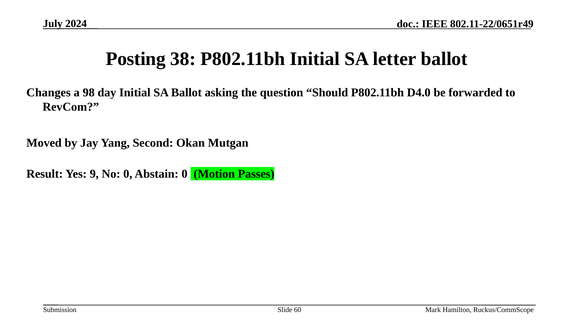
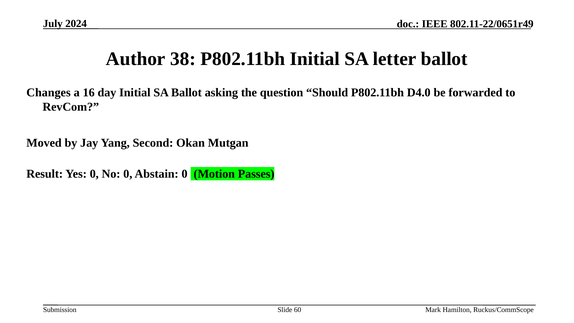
Posting: Posting -> Author (136, 59)
98: 98 -> 16 (89, 93)
Yes 9: 9 -> 0 (94, 174)
